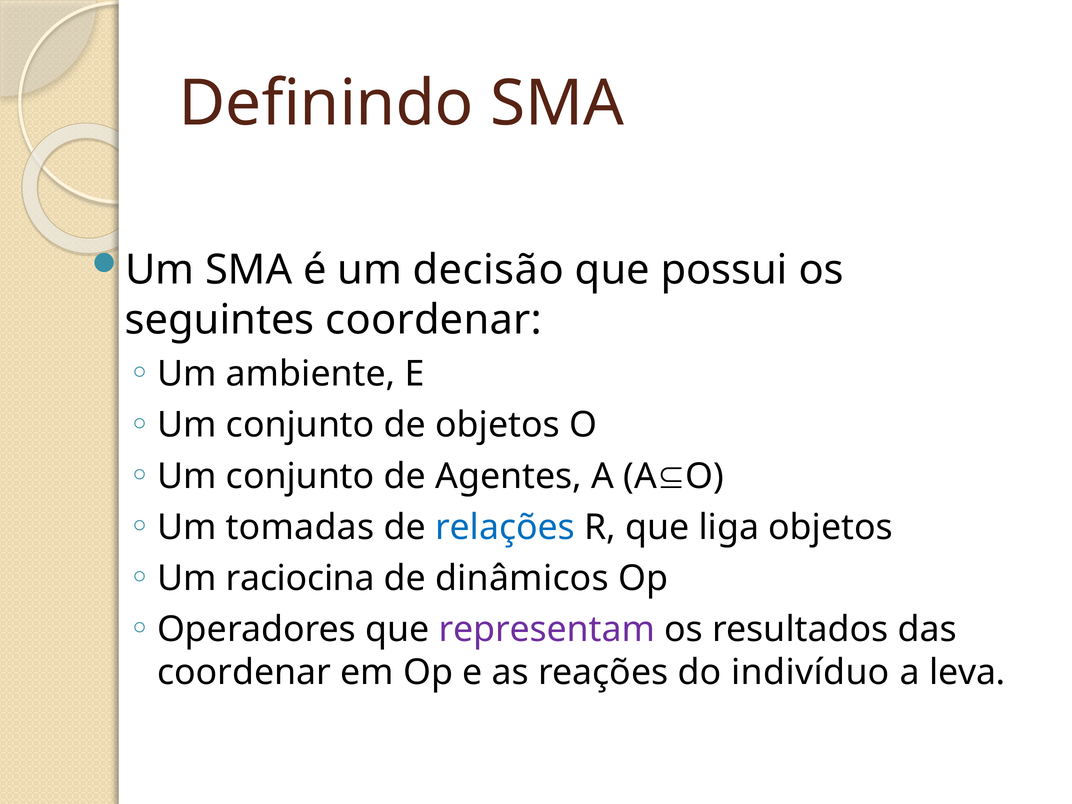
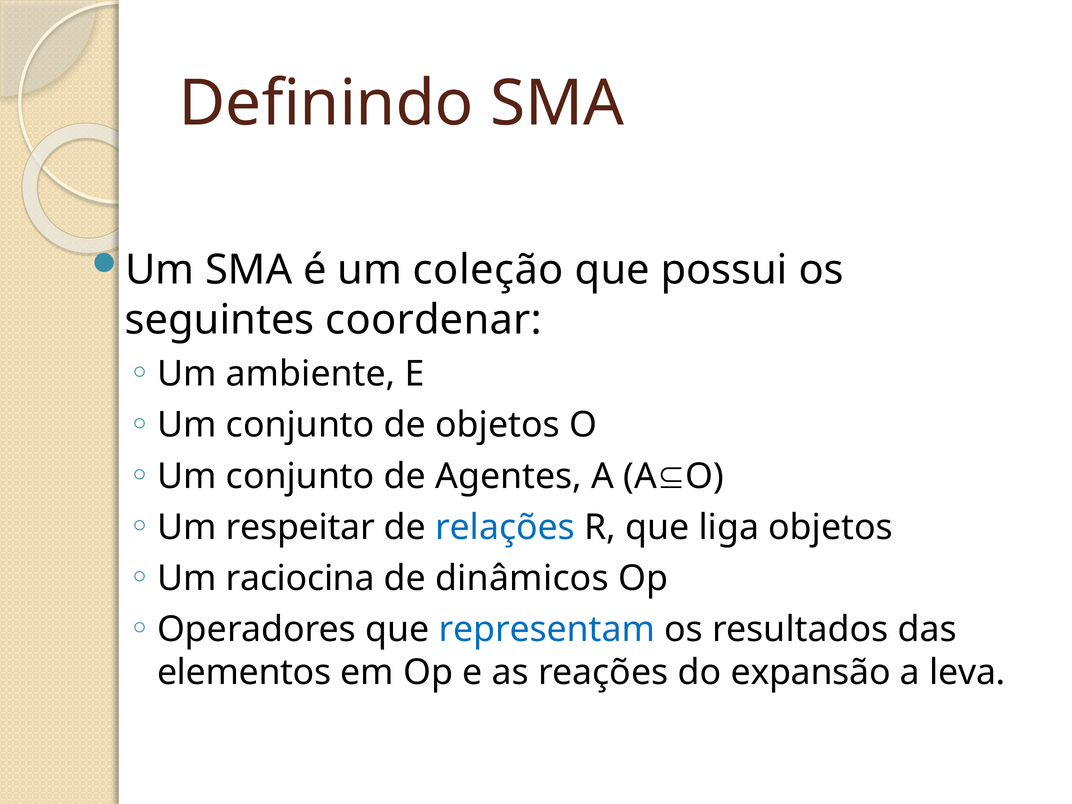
decisão: decisão -> coleção (488, 270)
tomadas: tomadas -> respeitar (300, 527)
representam colour: purple -> blue (547, 629)
coordenar: coordenar -> elementos (244, 672)
indivíduo: indivíduo -> expansão (811, 672)
